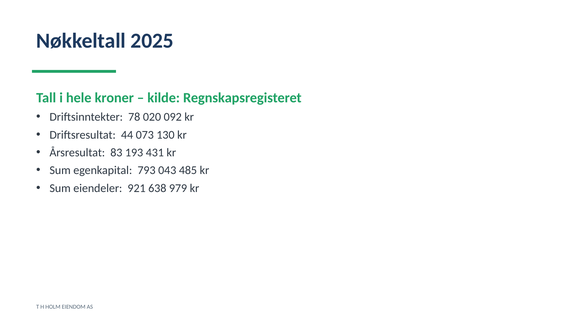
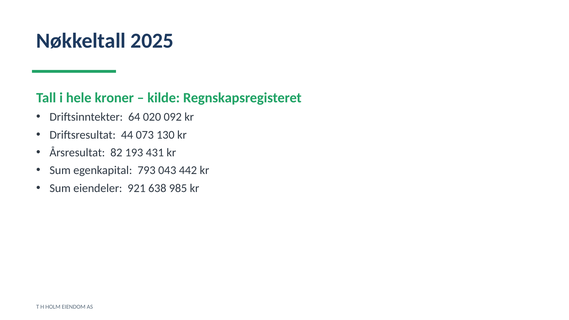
78: 78 -> 64 (134, 117)
83: 83 -> 82 (116, 153)
485: 485 -> 442 (188, 170)
979: 979 -> 985 (178, 188)
